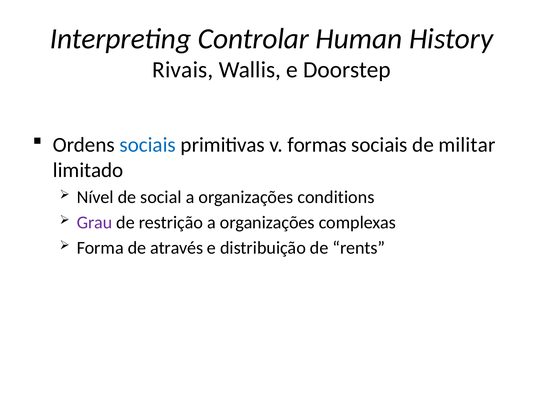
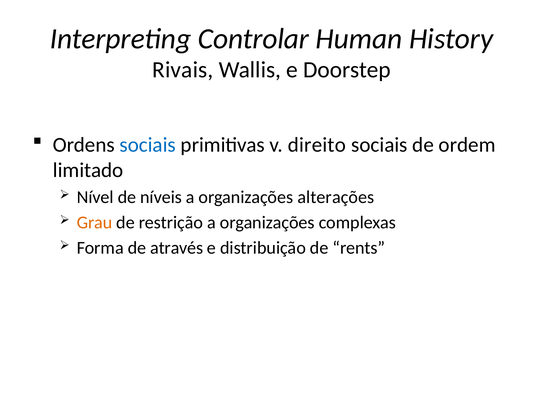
formas: formas -> direito (317, 145)
militar: militar -> ordem (467, 145)
social: social -> níveis (161, 197)
conditions: conditions -> alterações (336, 197)
Grau colour: purple -> orange (94, 223)
